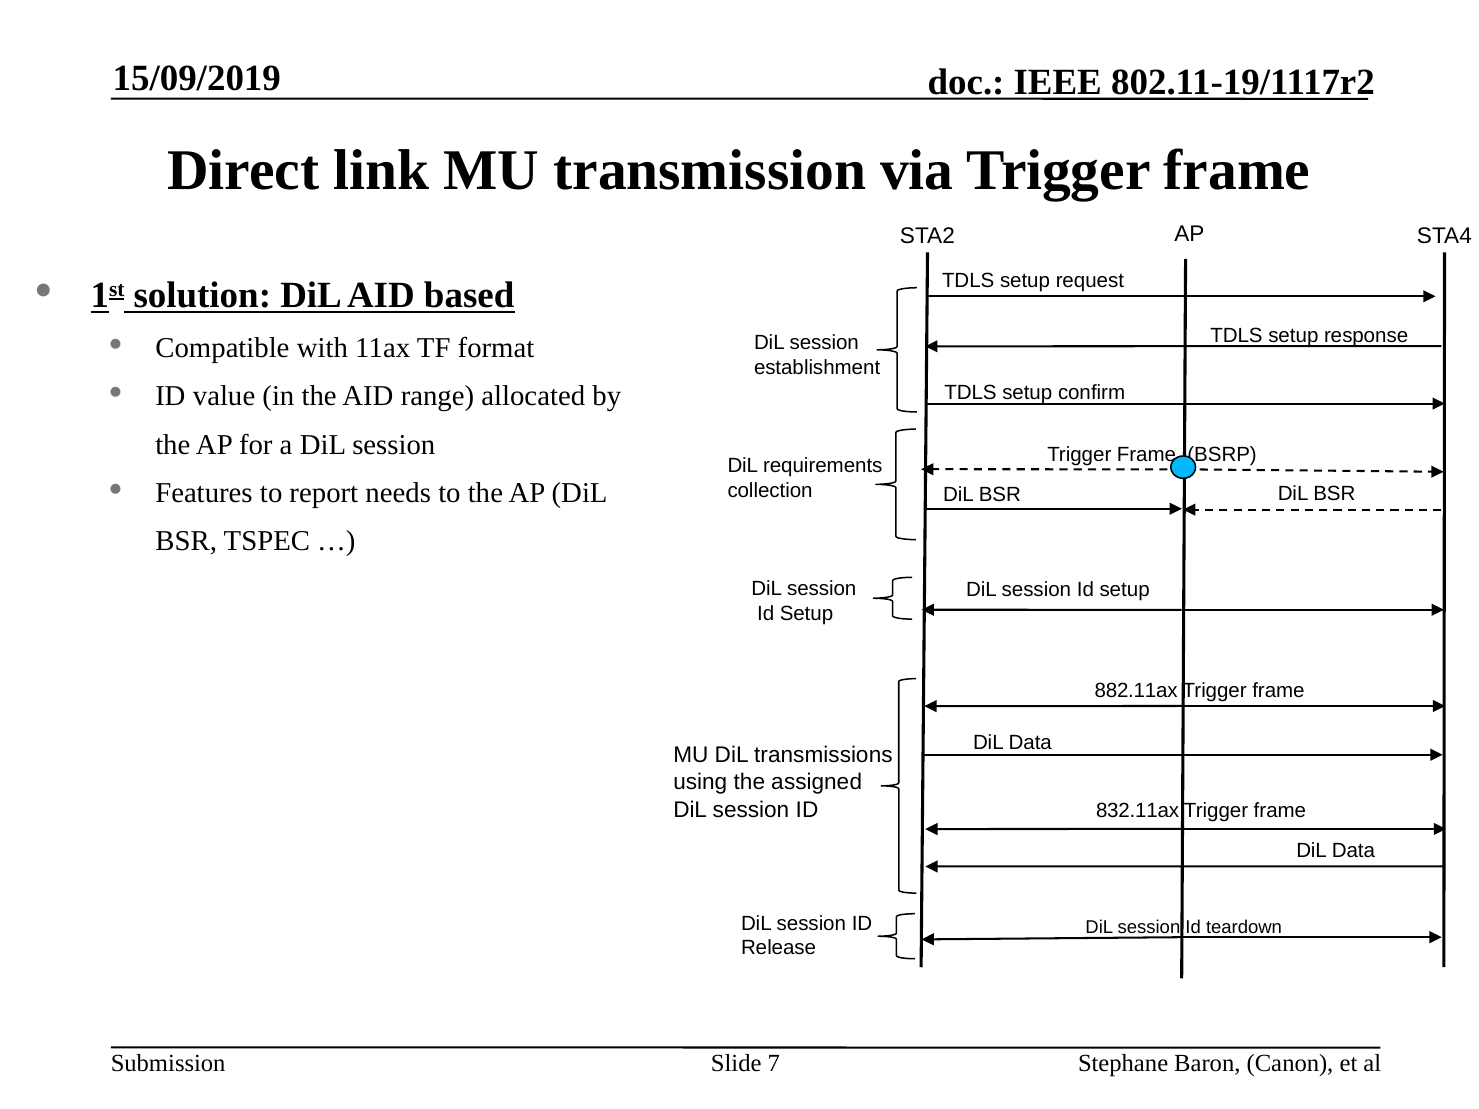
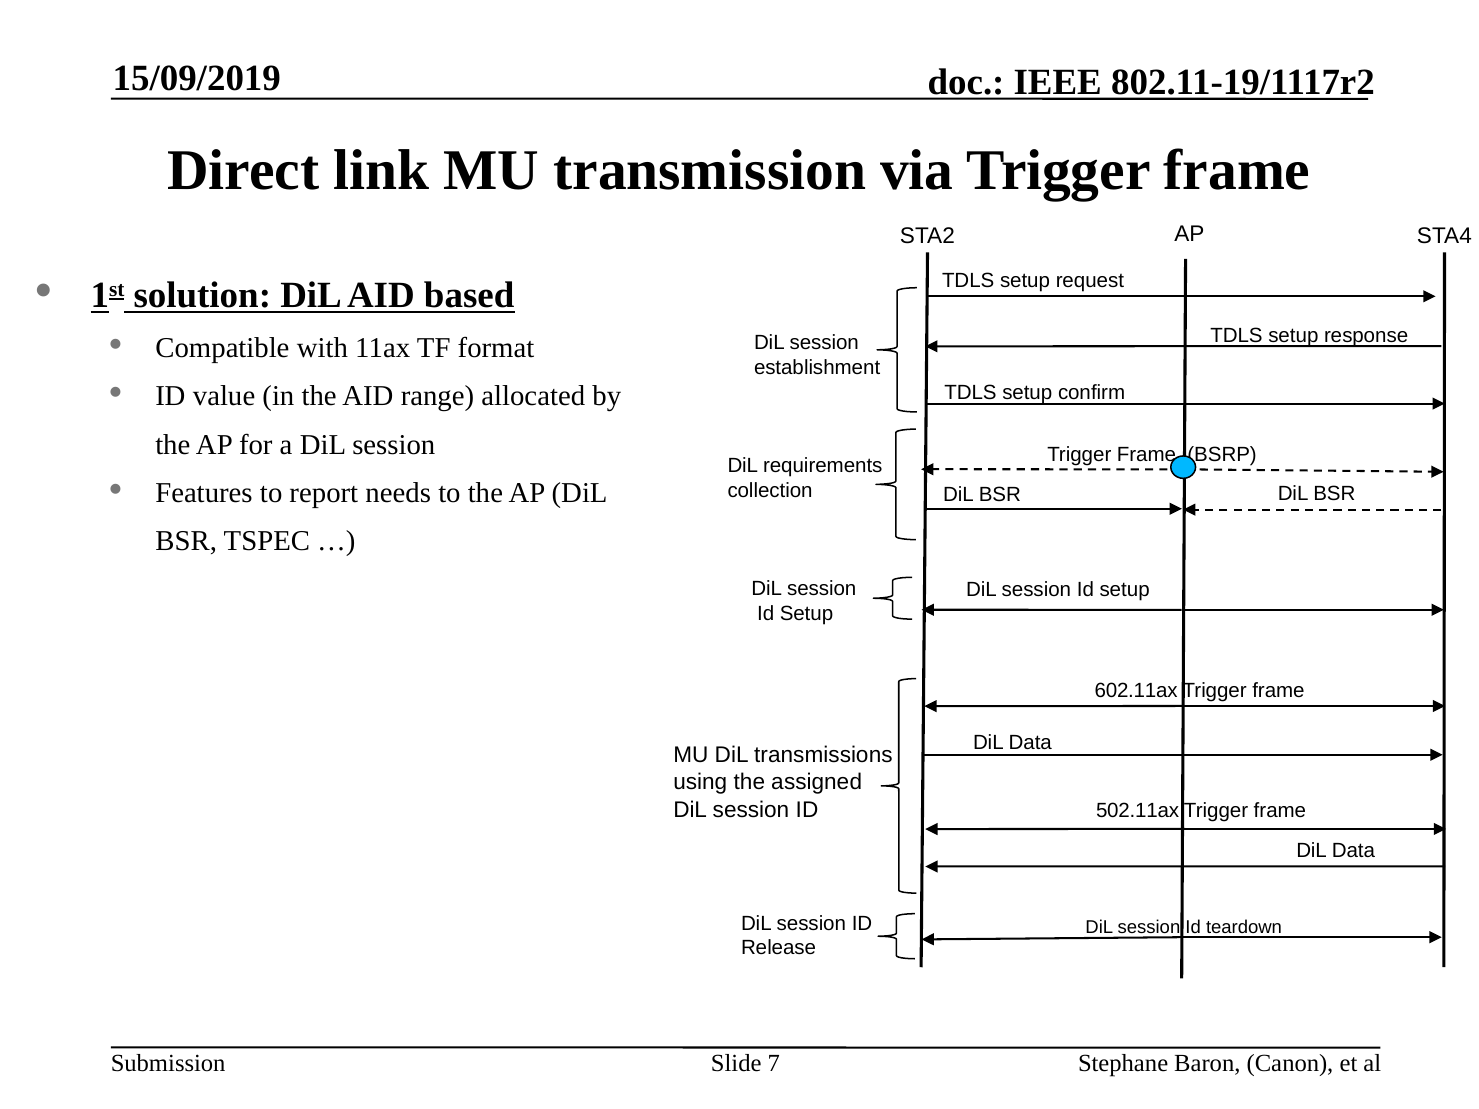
882.11ax: 882.11ax -> 602.11ax (1136, 690)
832.11ax: 832.11ax -> 502.11ax (1138, 811)
